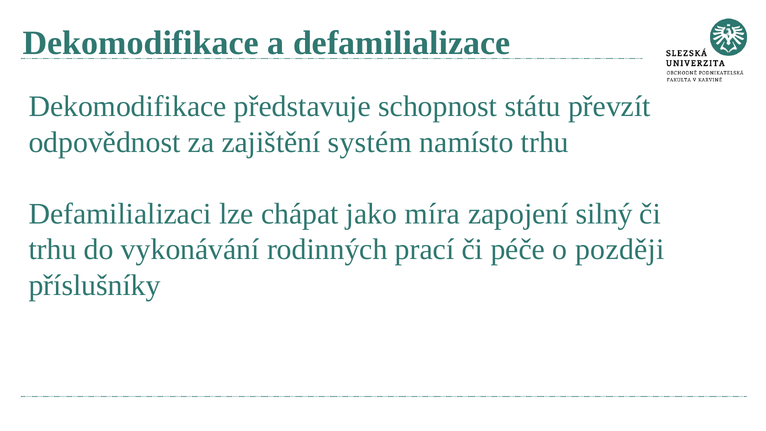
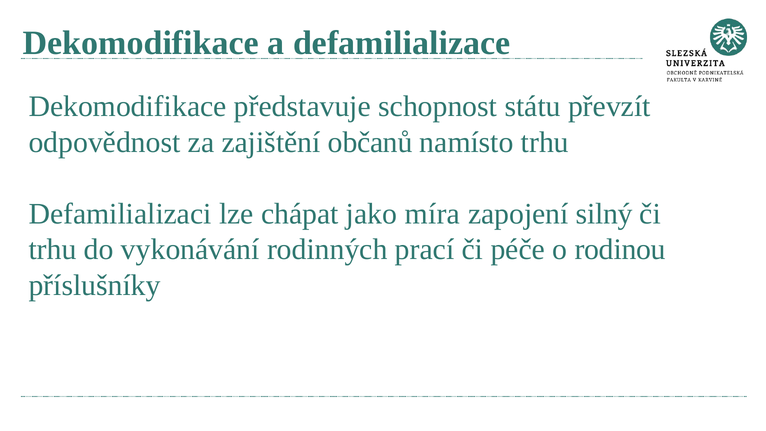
systém: systém -> občanů (370, 142)
později: později -> rodinou (620, 250)
